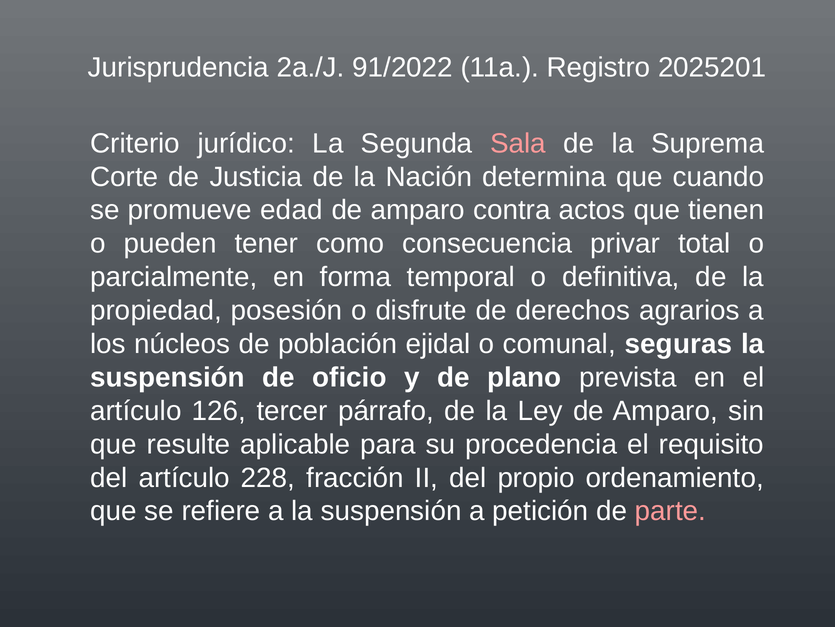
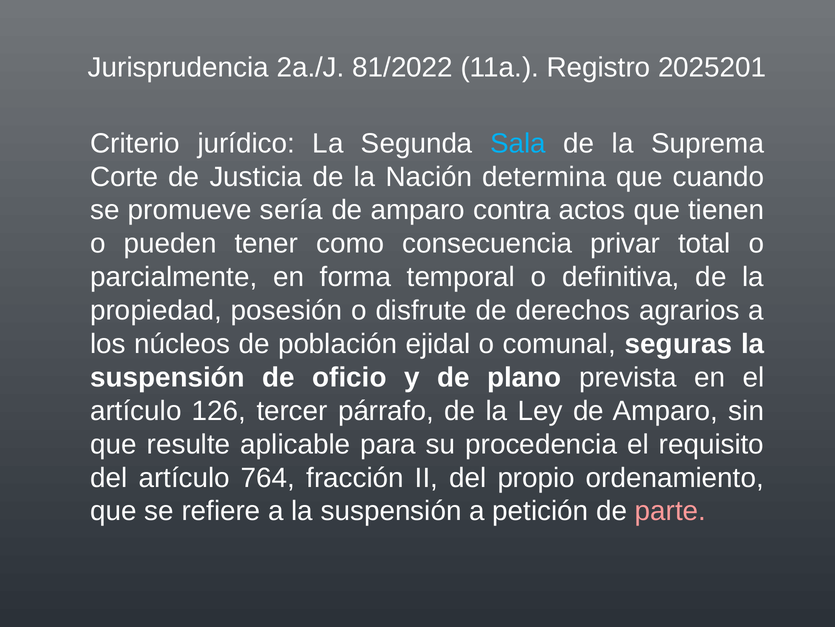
91/2022: 91/2022 -> 81/2022 (403, 68)
Sala colour: pink -> light blue (518, 143)
edad: edad -> sería (291, 210)
228: 228 -> 764 (268, 477)
